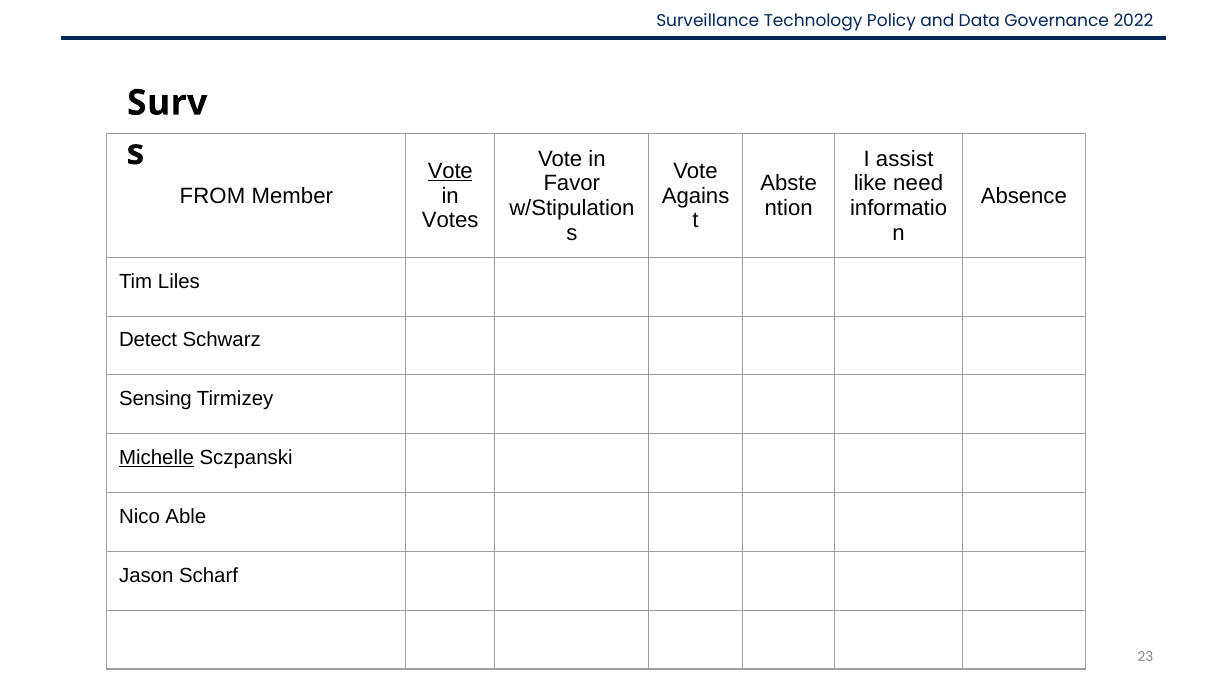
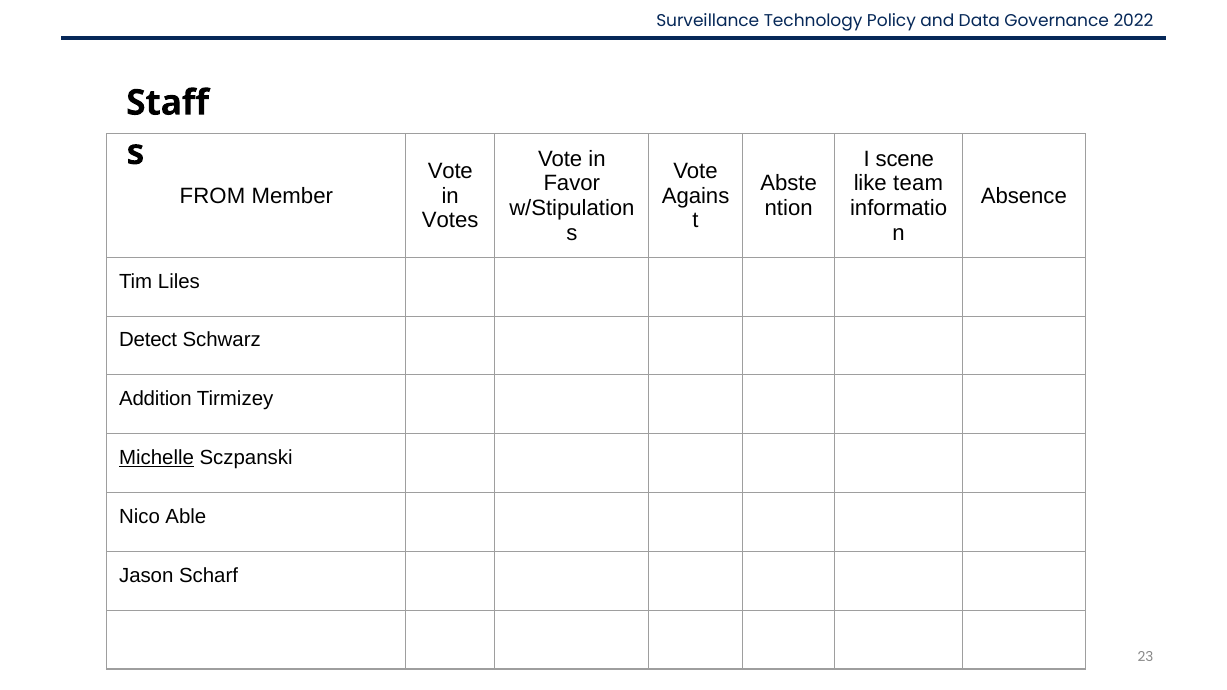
Surv: Surv -> Staff (168, 103)
assist: assist -> scene (905, 159)
Vote underline: present -> none (450, 171)
need: need -> team (918, 184)
Sensing: Sensing -> Addition (155, 399)
